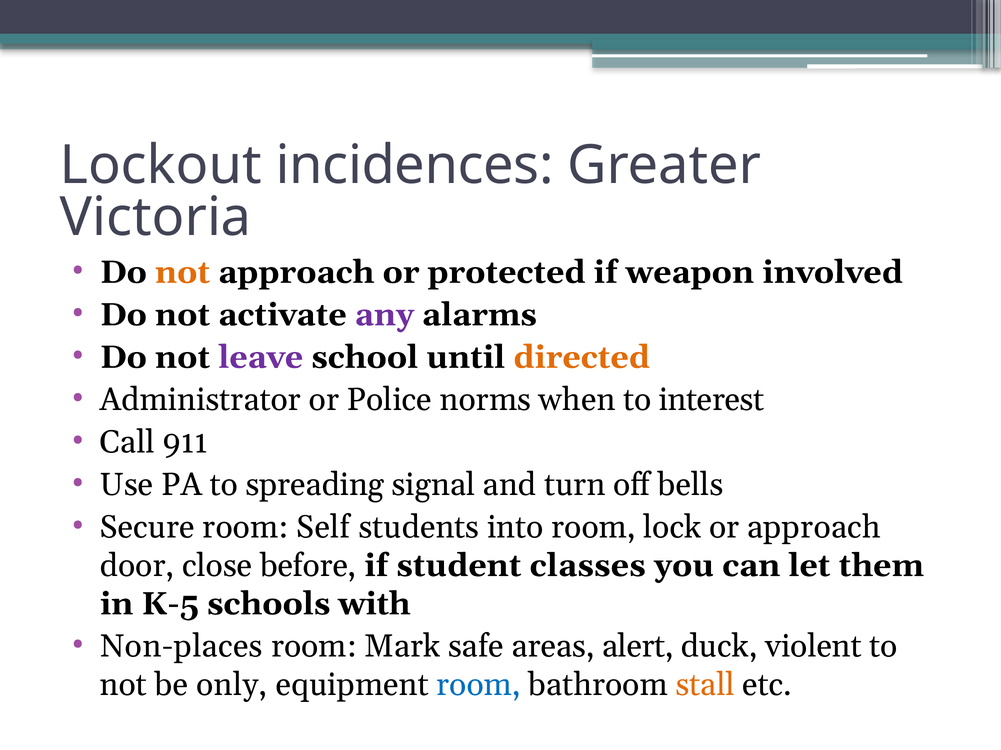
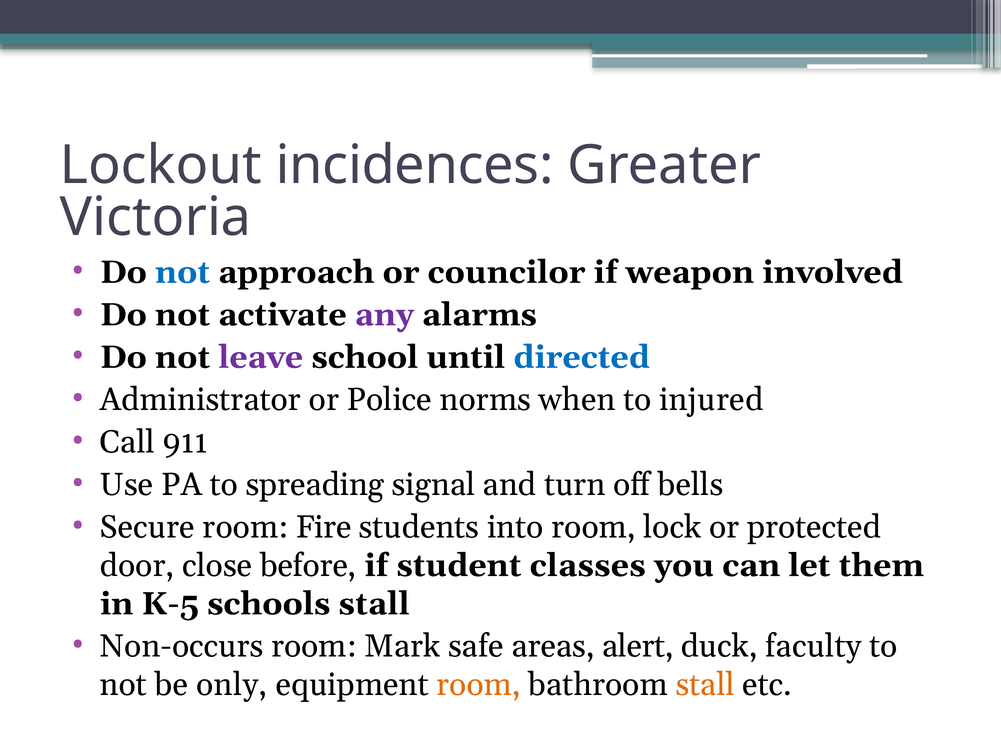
not colour: orange -> blue (183, 273)
protected: protected -> councilor (507, 273)
directed colour: orange -> blue (582, 358)
interest: interest -> injured (711, 400)
Self: Self -> Fire (324, 528)
or approach: approach -> protected (814, 528)
schools with: with -> stall (374, 604)
Non-places: Non-places -> Non-occurs (182, 647)
violent: violent -> faculty (813, 647)
room colour: blue -> orange (479, 685)
